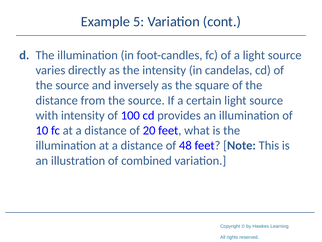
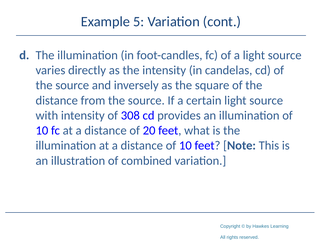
100: 100 -> 308 (130, 115)
distance of 48: 48 -> 10 (185, 145)
